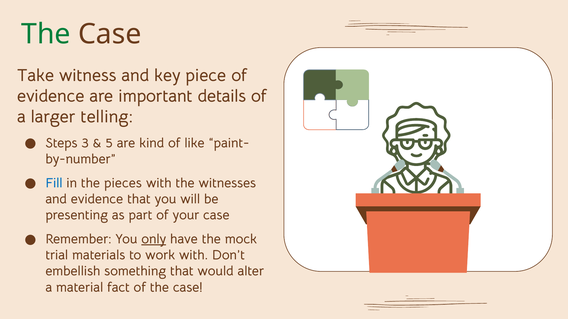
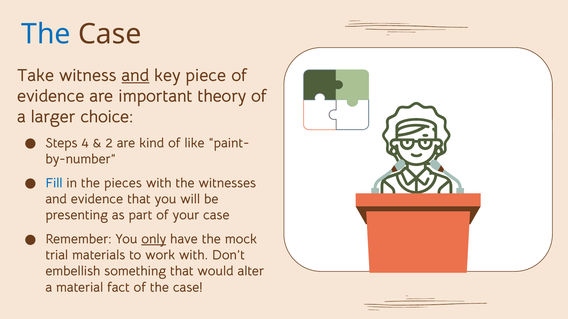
The colour: green -> blue (46, 34)
and underline: none -> present (135, 75)
details: details -> theory (222, 96)
telling: telling -> choice (107, 117)
3: 3 -> 4 (85, 143)
5: 5 -> 2 (109, 143)
